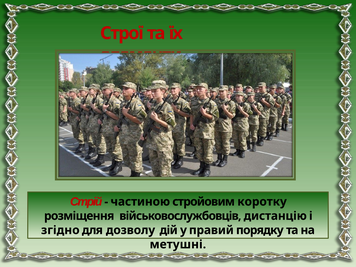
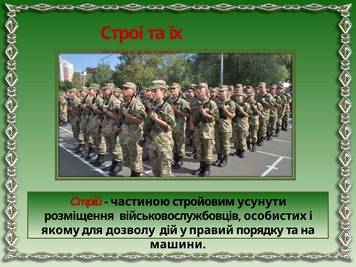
коротку: коротку -> усунути (262, 202)
дистанцію: дистанцію -> особистих (275, 216)
згідно: згідно -> якому (60, 230)
метушні: метушні -> машини (178, 244)
